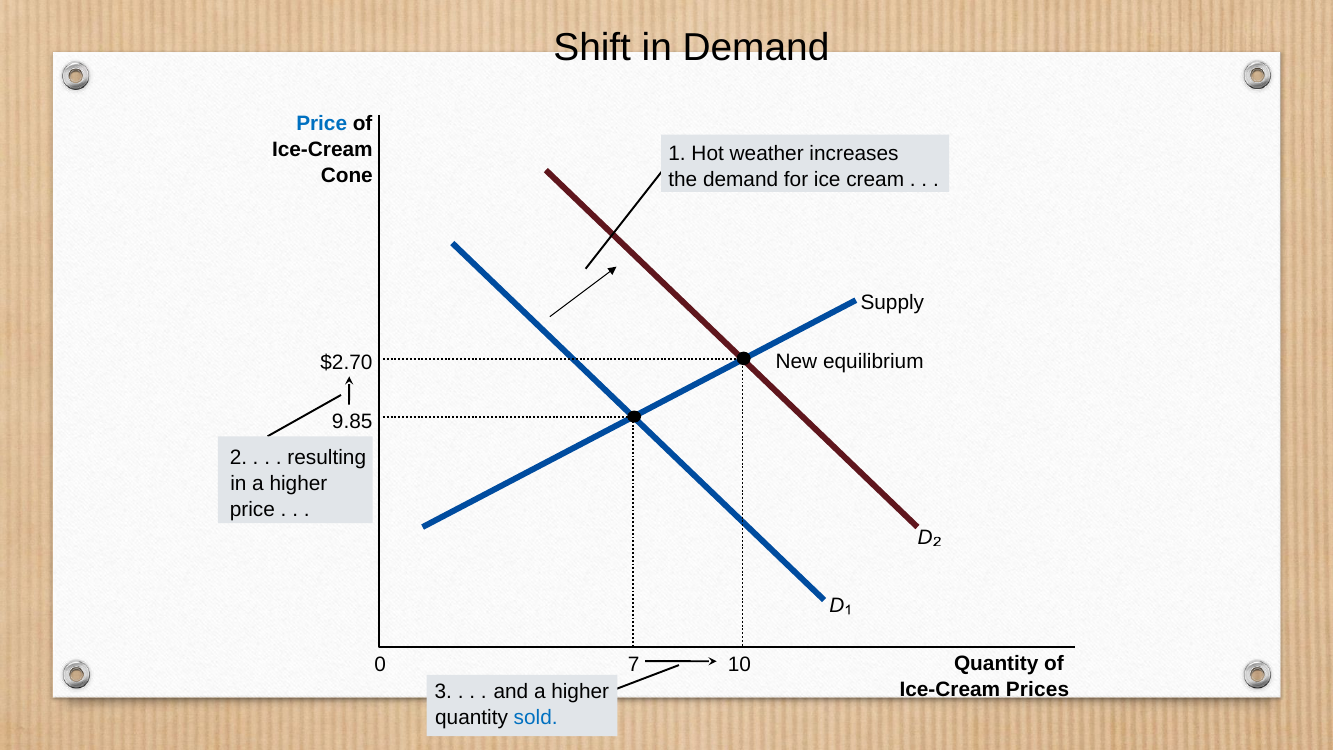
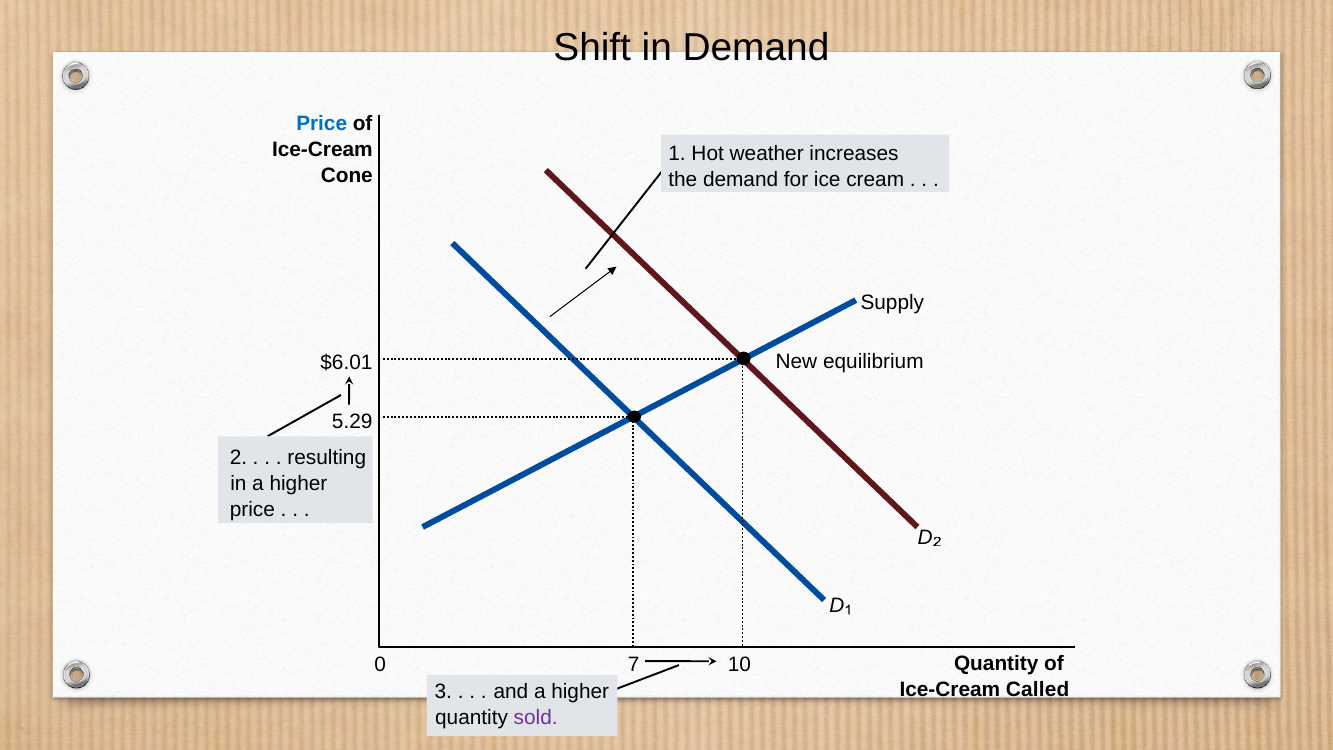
$2.70: $2.70 -> $6.01 (346, 362)
9.85: 9.85 -> 5.29 (352, 422)
Prices: Prices -> Called (1038, 690)
sold colour: blue -> purple (536, 718)
